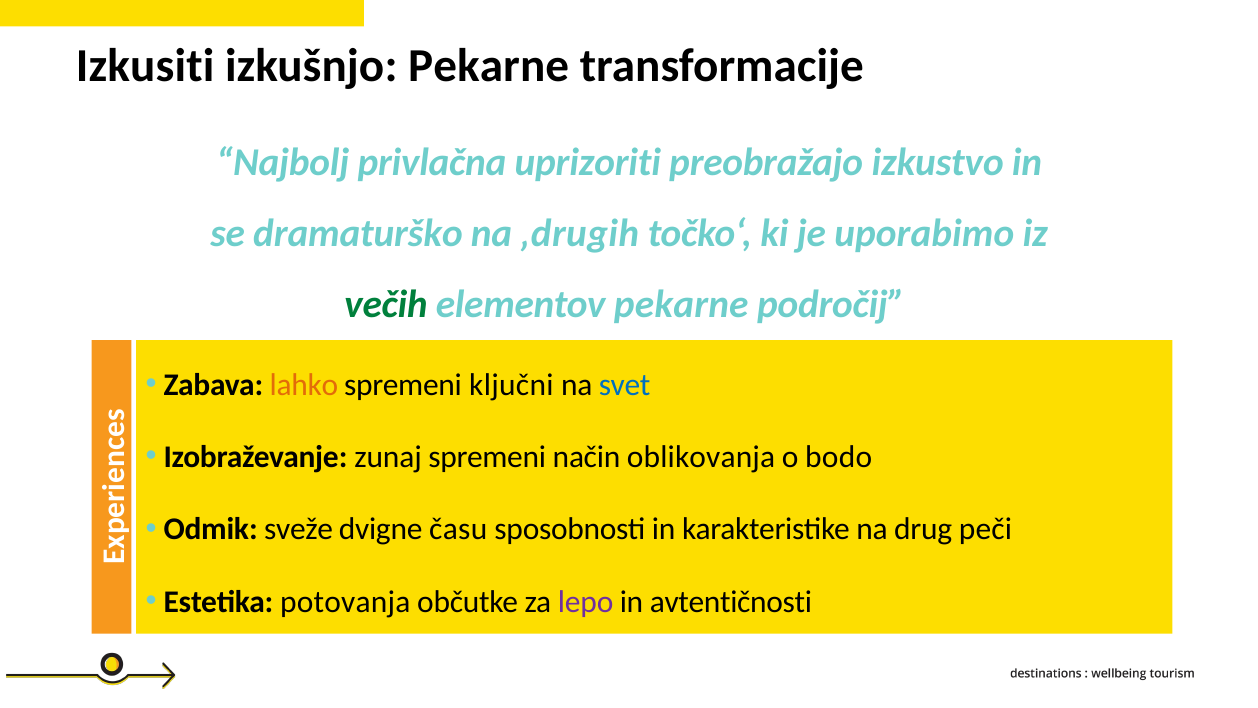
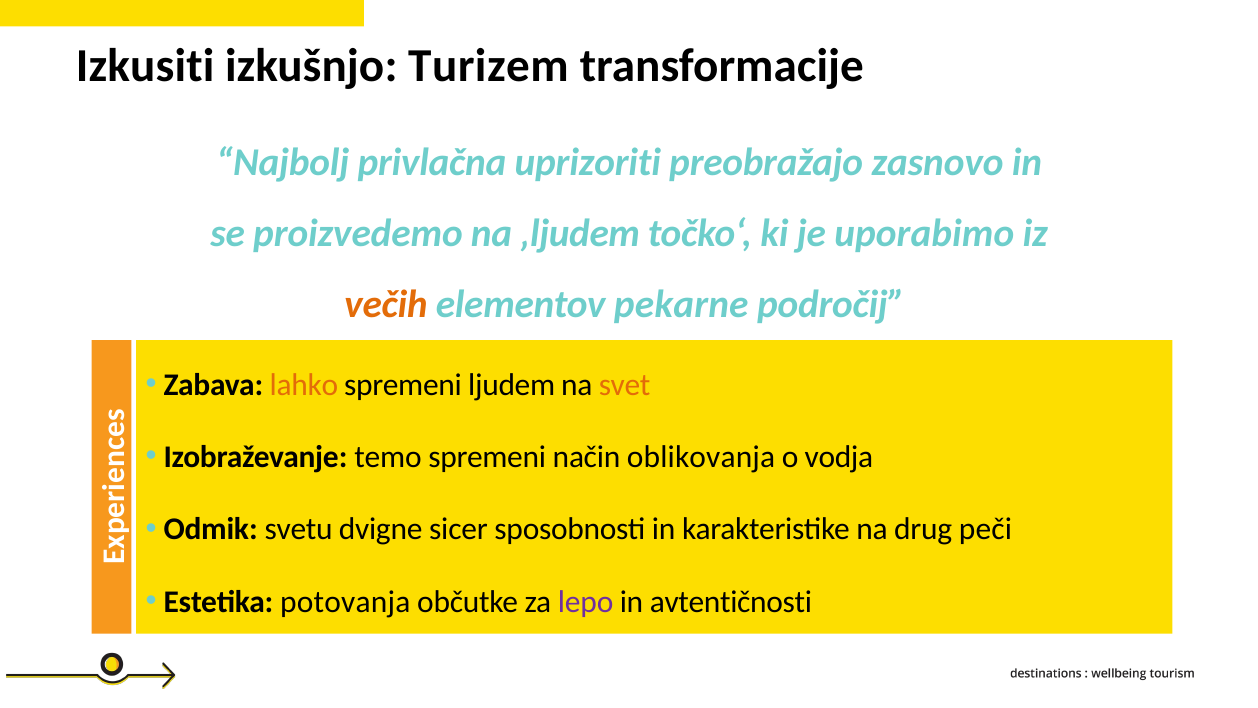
izkušnjo Pekarne: Pekarne -> Turizem (488, 66)
izkustvo: izkustvo -> zasnovo (938, 163)
dramaturško: dramaturško -> proizvedemo (358, 233)
‚drugih: ‚drugih -> ‚ljudem (580, 233)
večih colour: green -> orange (386, 304)
ključni: ključni -> ljudem (512, 385)
svet colour: blue -> orange (625, 385)
zunaj: zunaj -> temo (388, 457)
bodo: bodo -> vodja (839, 457)
sveže: sveže -> svetu (299, 529)
času: času -> sicer (458, 529)
